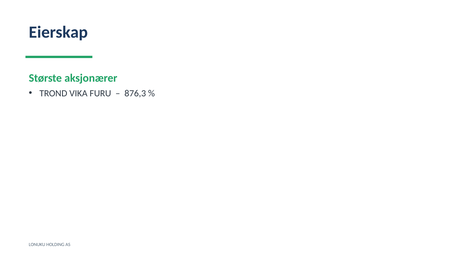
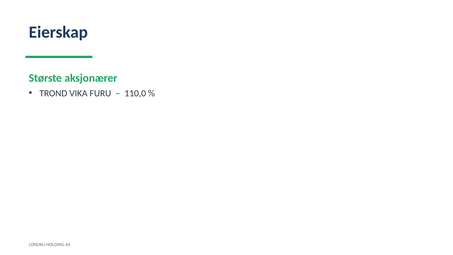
876,3: 876,3 -> 110,0 (135, 93)
